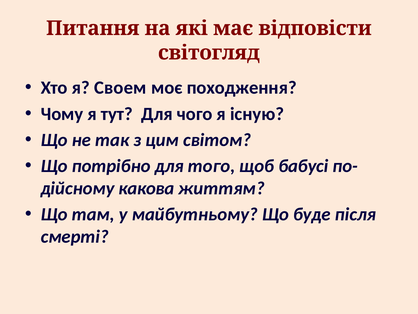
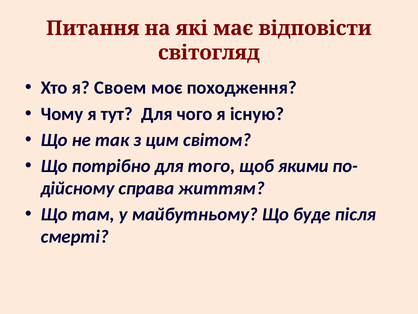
бабусі: бабусі -> якими (303, 166)
какова: какова -> справа (146, 188)
